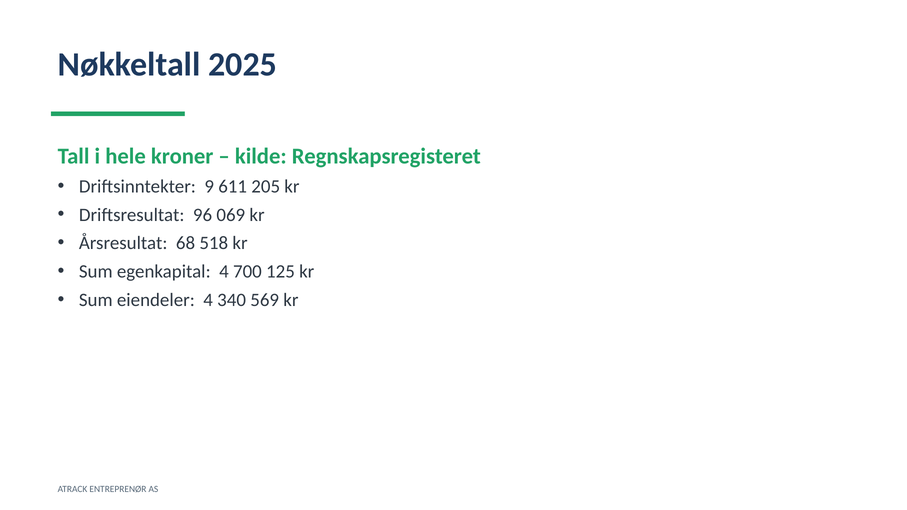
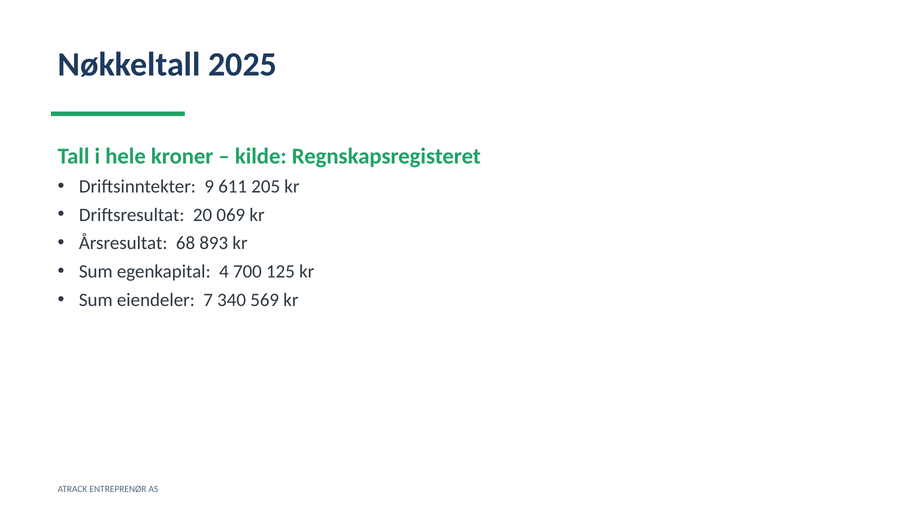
96: 96 -> 20 (203, 215)
518: 518 -> 893 (214, 243)
eiendeler 4: 4 -> 7 (208, 300)
